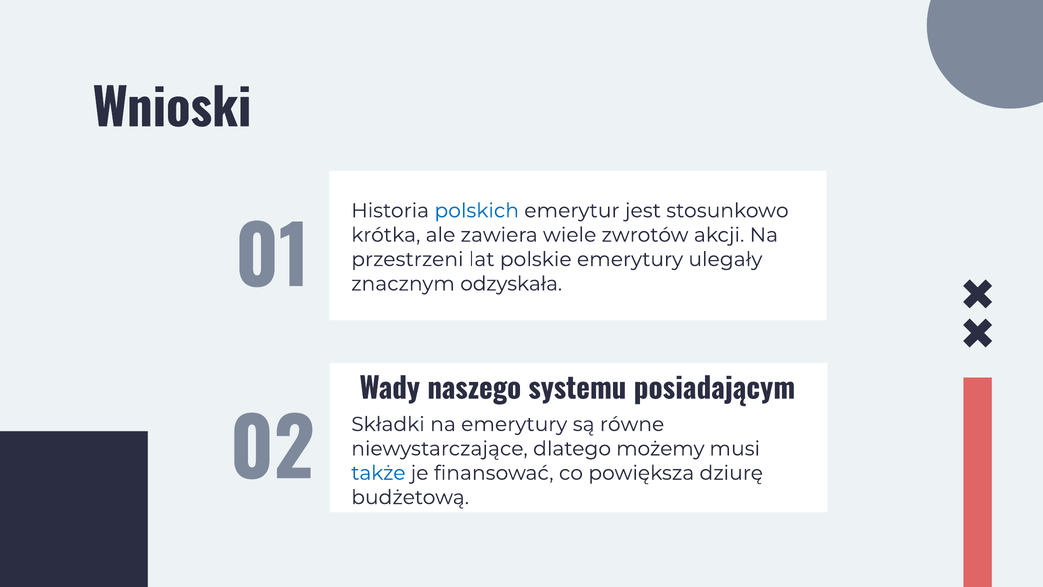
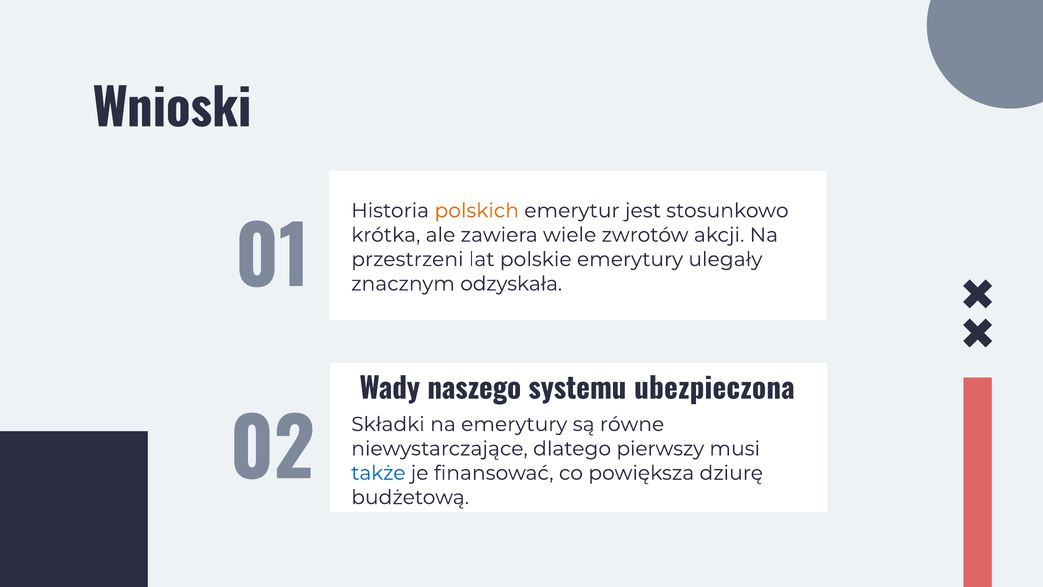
polskich colour: blue -> orange (477, 211)
posiadającym: posiadającym -> ubezpieczona (714, 389)
możemy: możemy -> pierwszy (660, 448)
